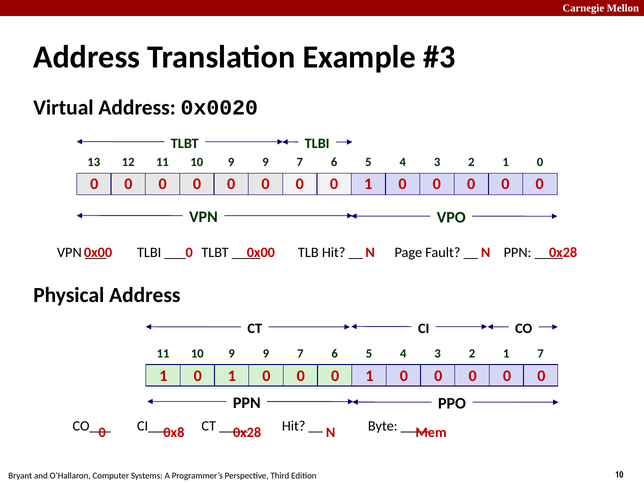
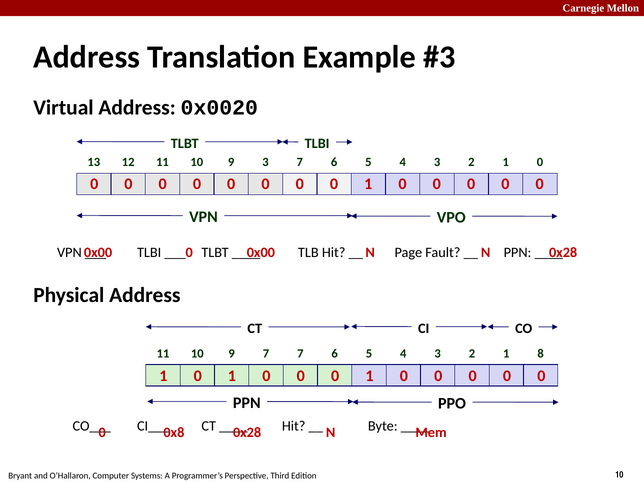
9: 9 -> 3 (265, 162)
9: 9 -> 7 (266, 354)
1 7: 7 -> 8 (541, 354)
